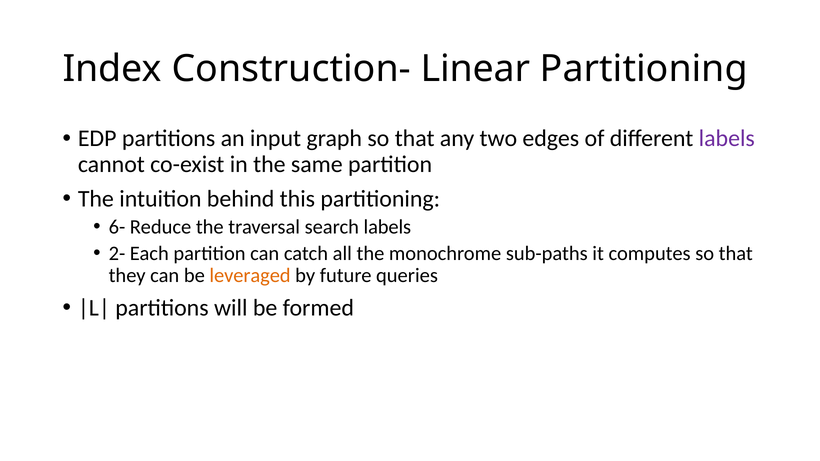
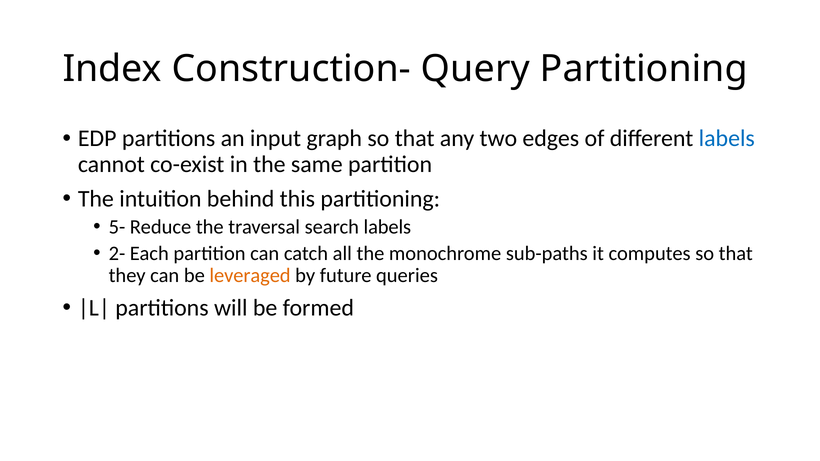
Linear: Linear -> Query (475, 69)
labels colour: purple -> blue (727, 139)
6-: 6- -> 5- (117, 227)
